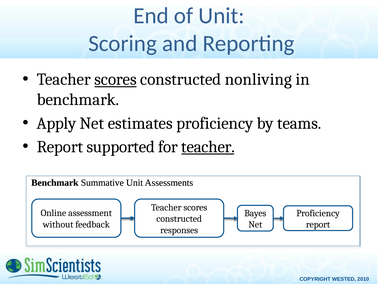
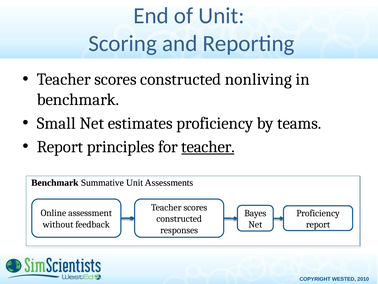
scores underline: present -> none (116, 79)
Apply: Apply -> Small (56, 123)
supported: supported -> principles (121, 147)
